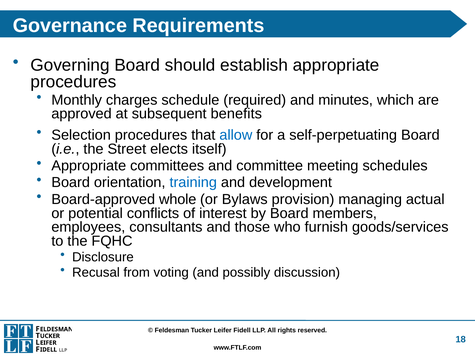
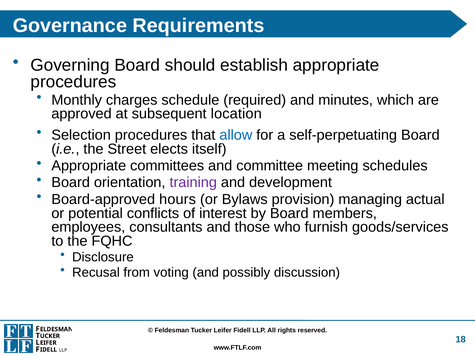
benefits: benefits -> location (236, 114)
training colour: blue -> purple (193, 183)
whole: whole -> hours (178, 199)
